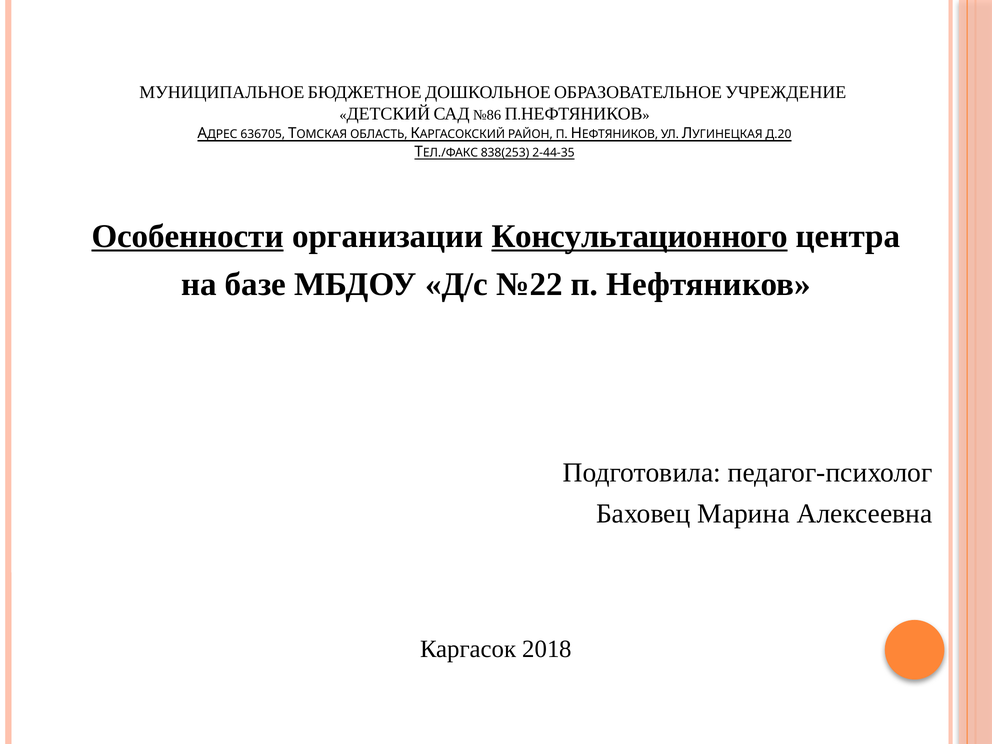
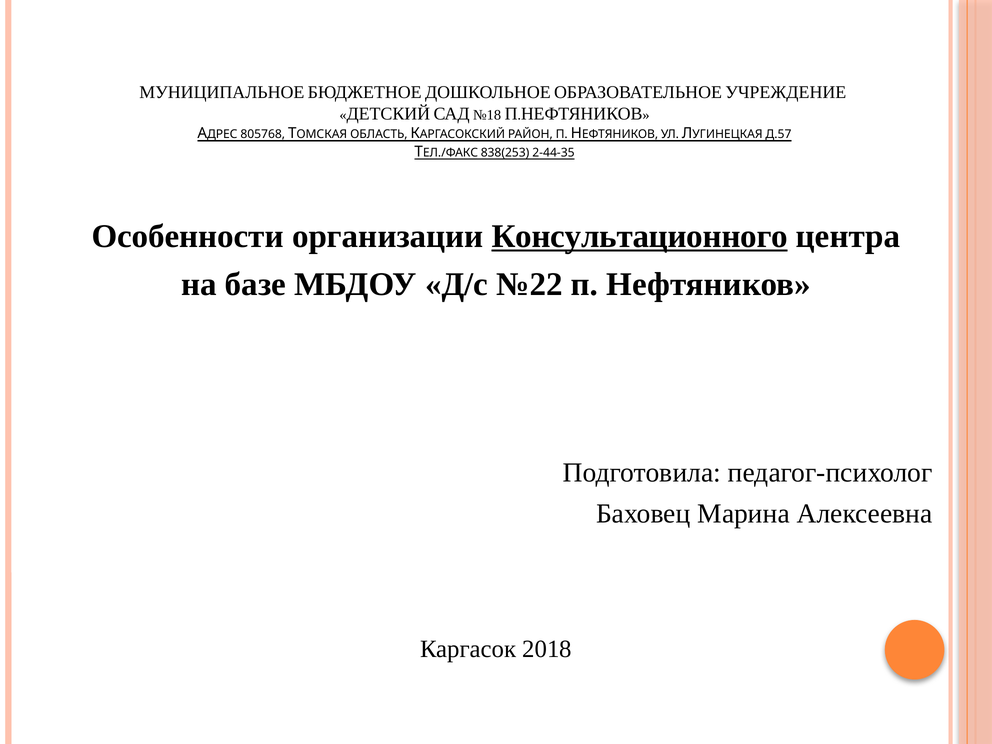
№86: №86 -> №18 (487, 115)
636705: 636705 -> 805768 (263, 134)
Д.20: Д.20 -> Д.57 (778, 134)
Особенности underline: present -> none (188, 236)
